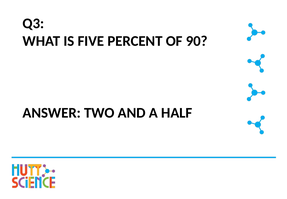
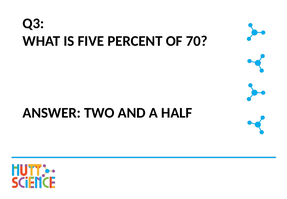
90: 90 -> 70 (197, 41)
